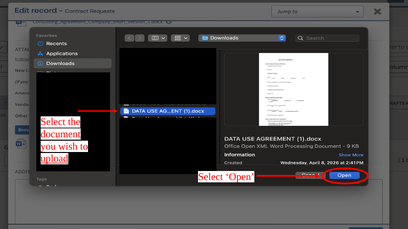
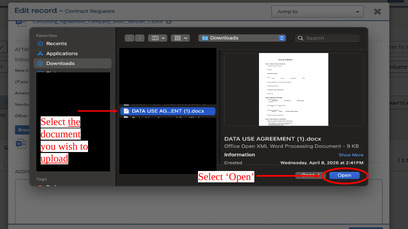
the underline: none -> present (74, 122)
